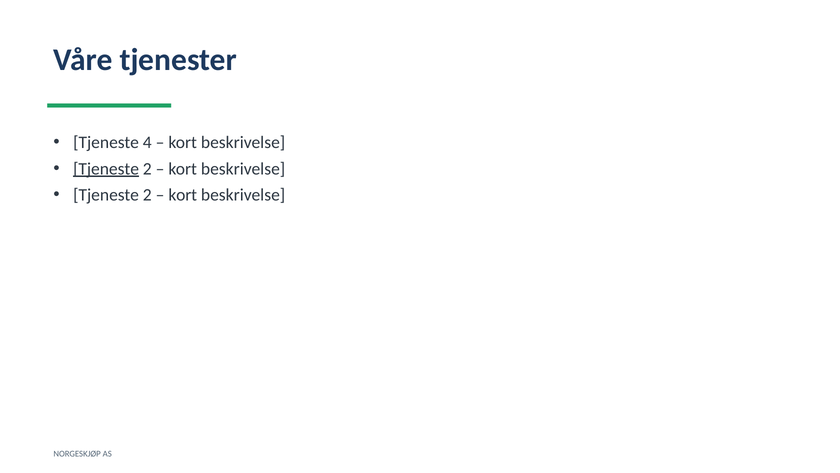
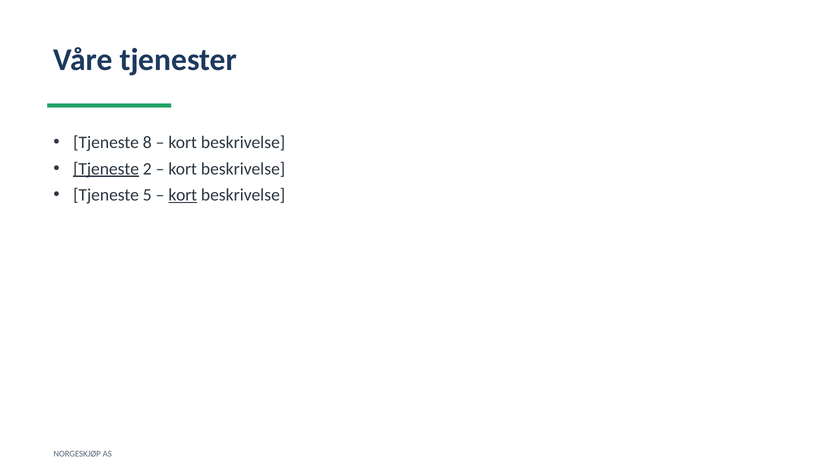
4: 4 -> 8 (147, 142)
2: 2 -> 5 (147, 195)
kort underline: none -> present (183, 195)
